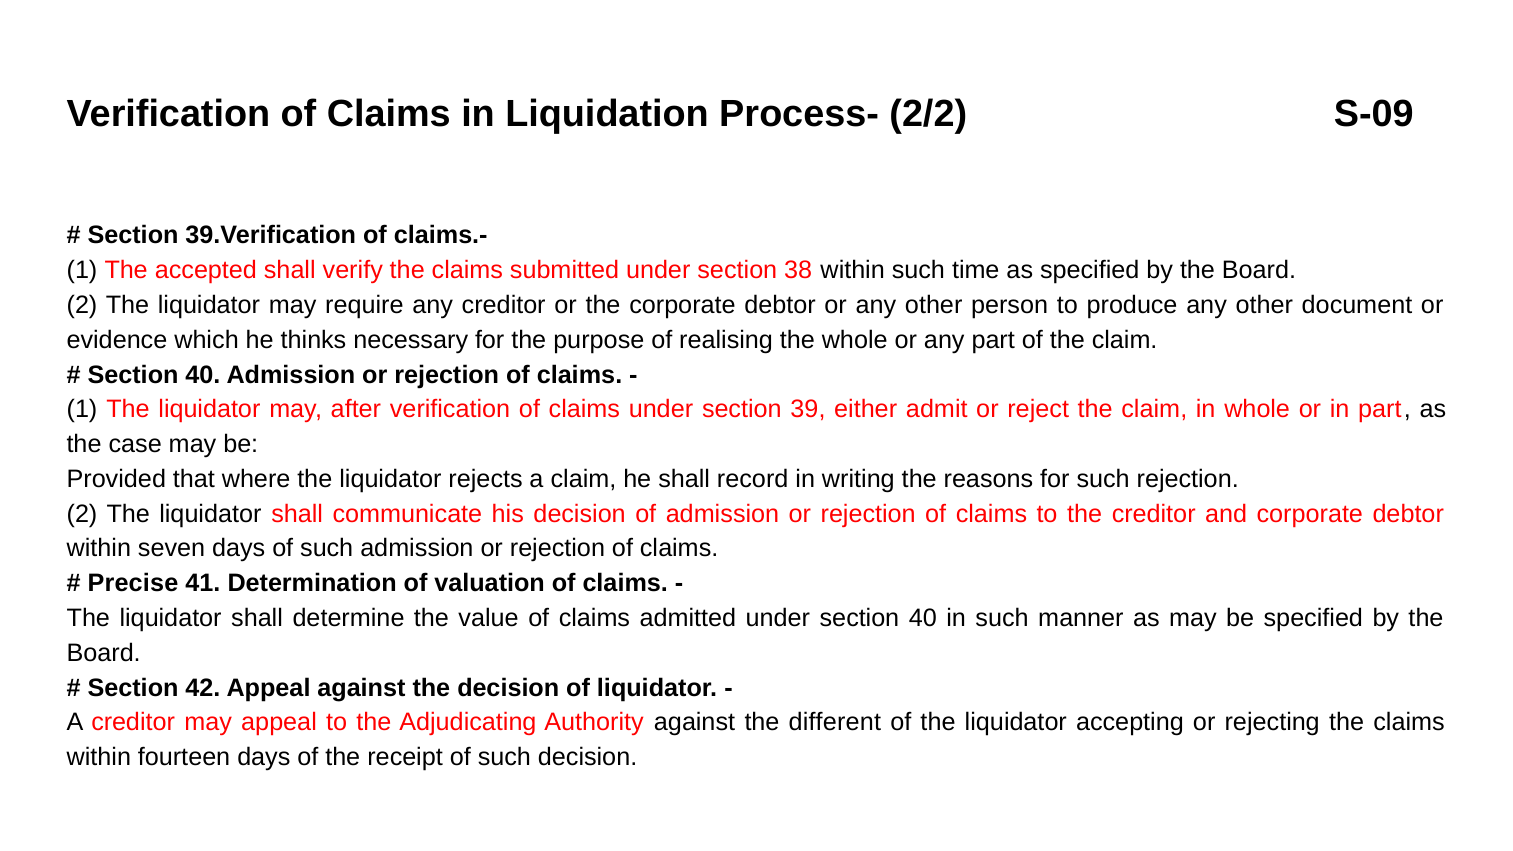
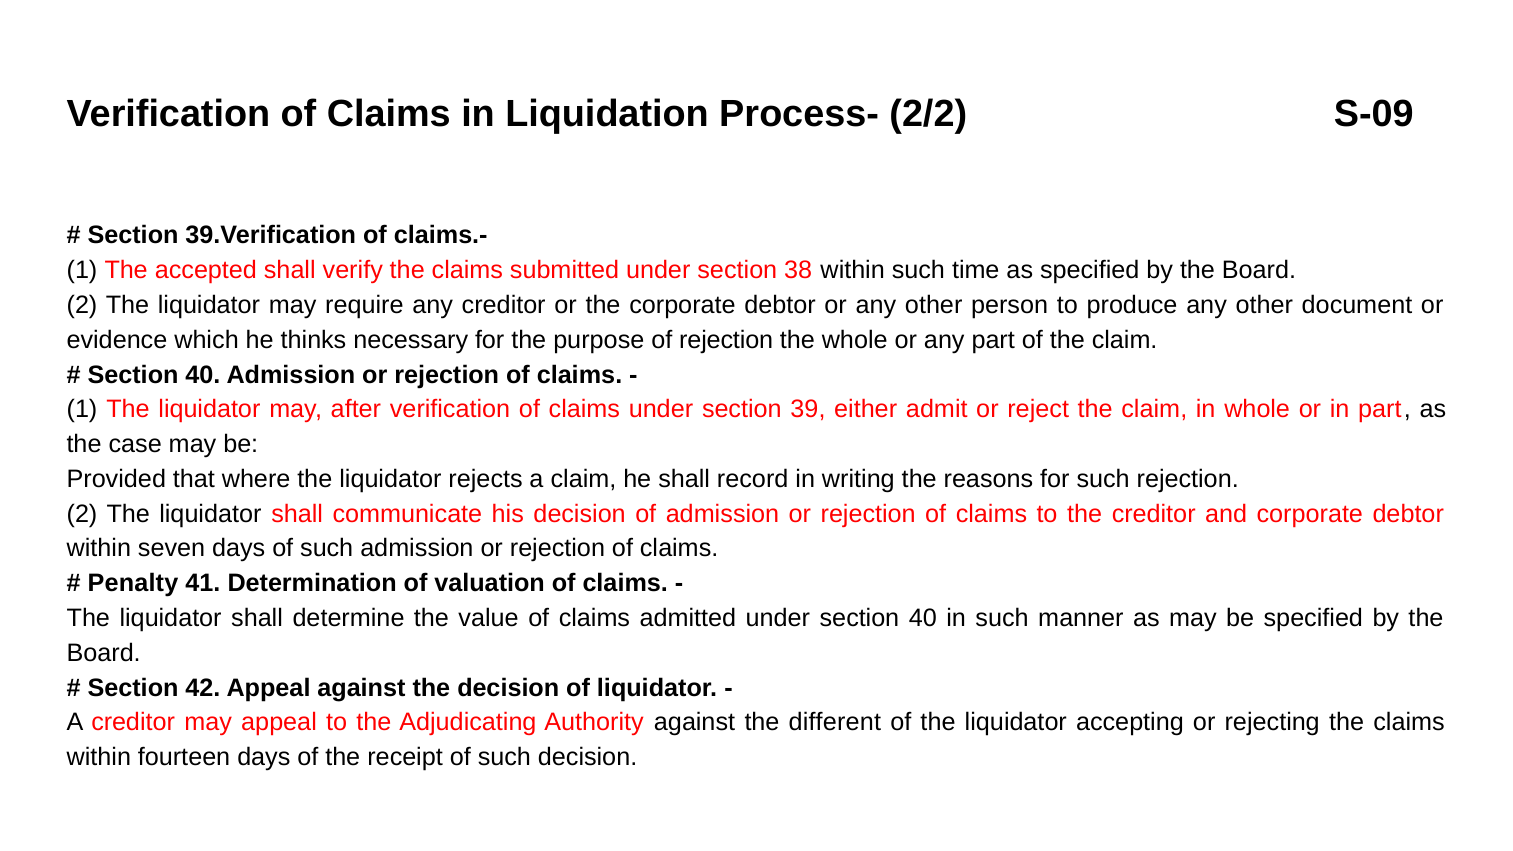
of realising: realising -> rejection (726, 340)
Precise: Precise -> Penalty (133, 583)
